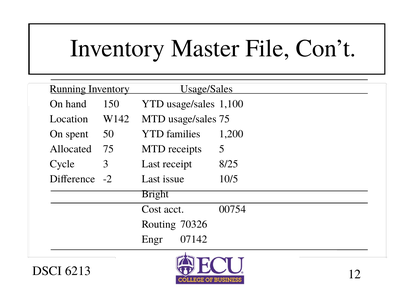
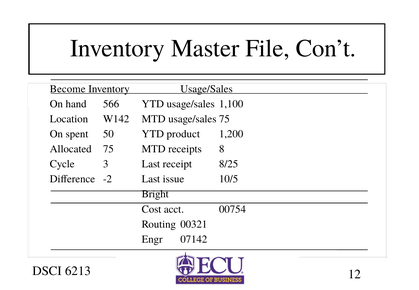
Running: Running -> Become (68, 89)
150: 150 -> 566 (111, 104)
families: families -> product (183, 134)
5: 5 -> 8 (222, 149)
70326: 70326 -> 00321 (194, 224)
